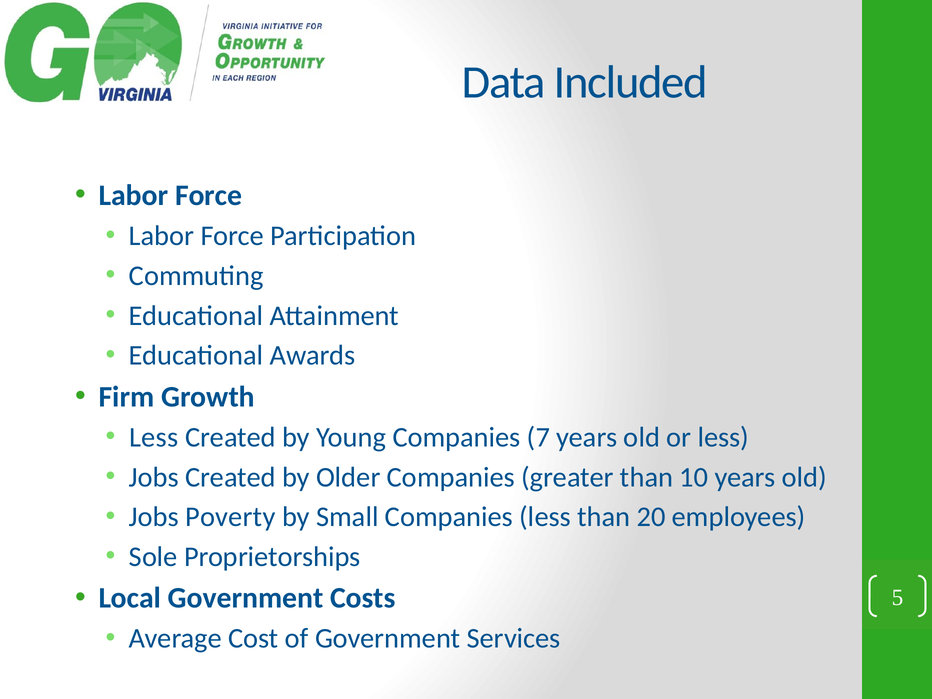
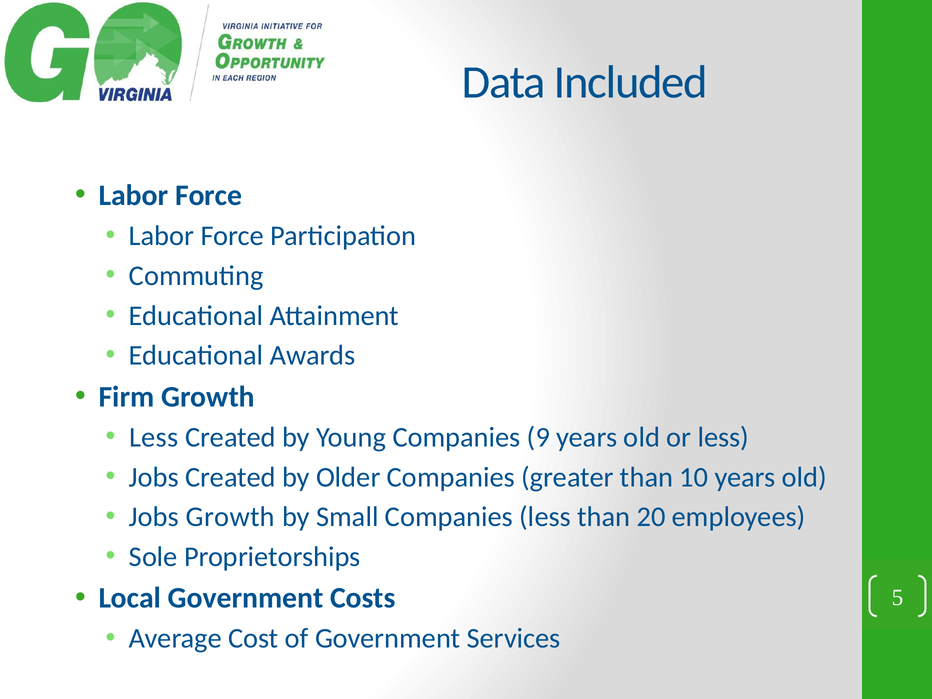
7: 7 -> 9 (538, 437)
Jobs Poverty: Poverty -> Growth (230, 517)
